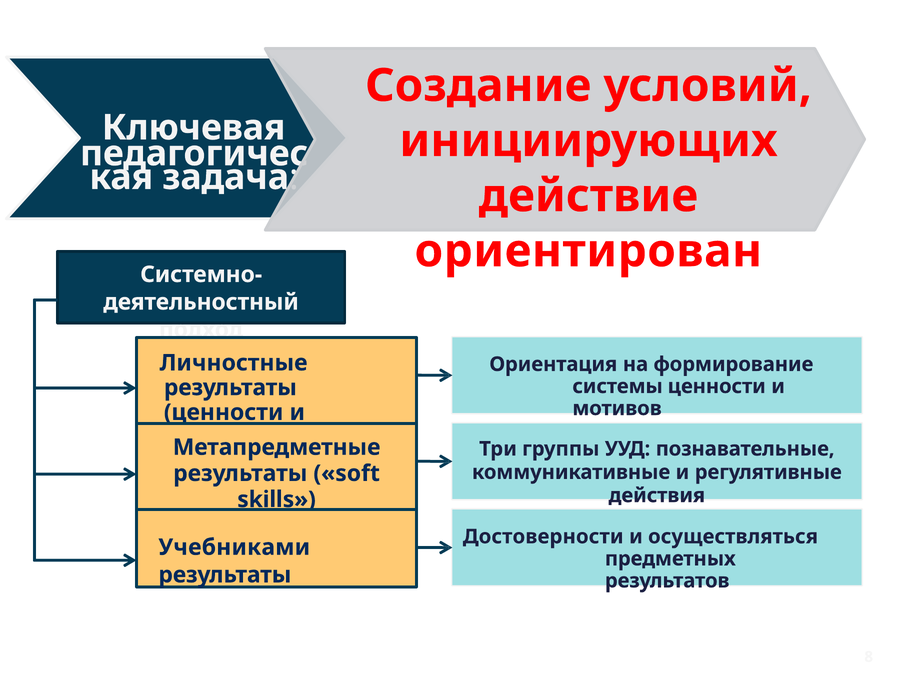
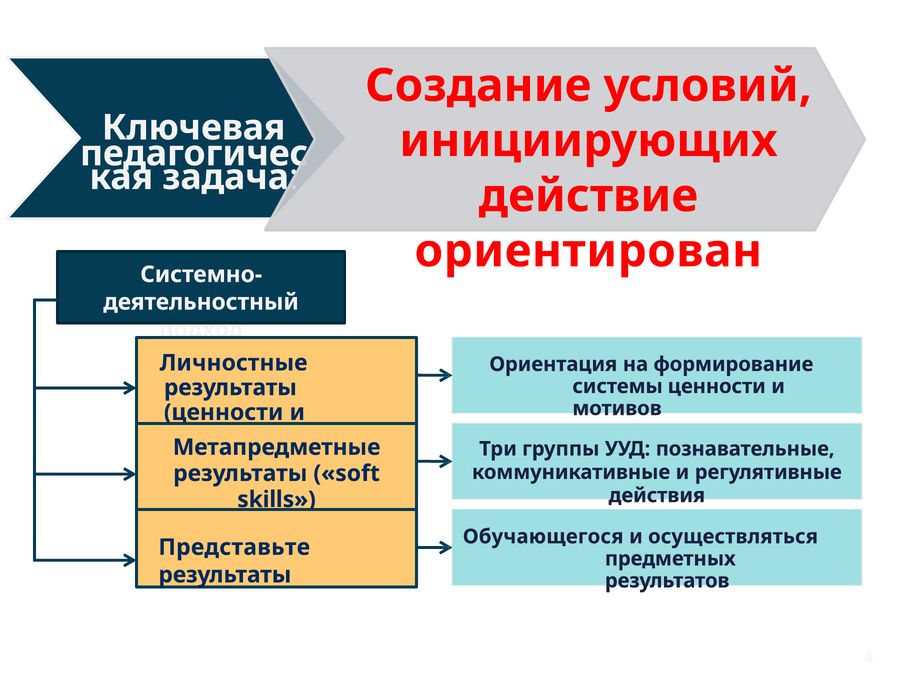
Достоверности: Достоверности -> Обучающегося (543, 537)
Учебниками: Учебниками -> Представьте (234, 547)
